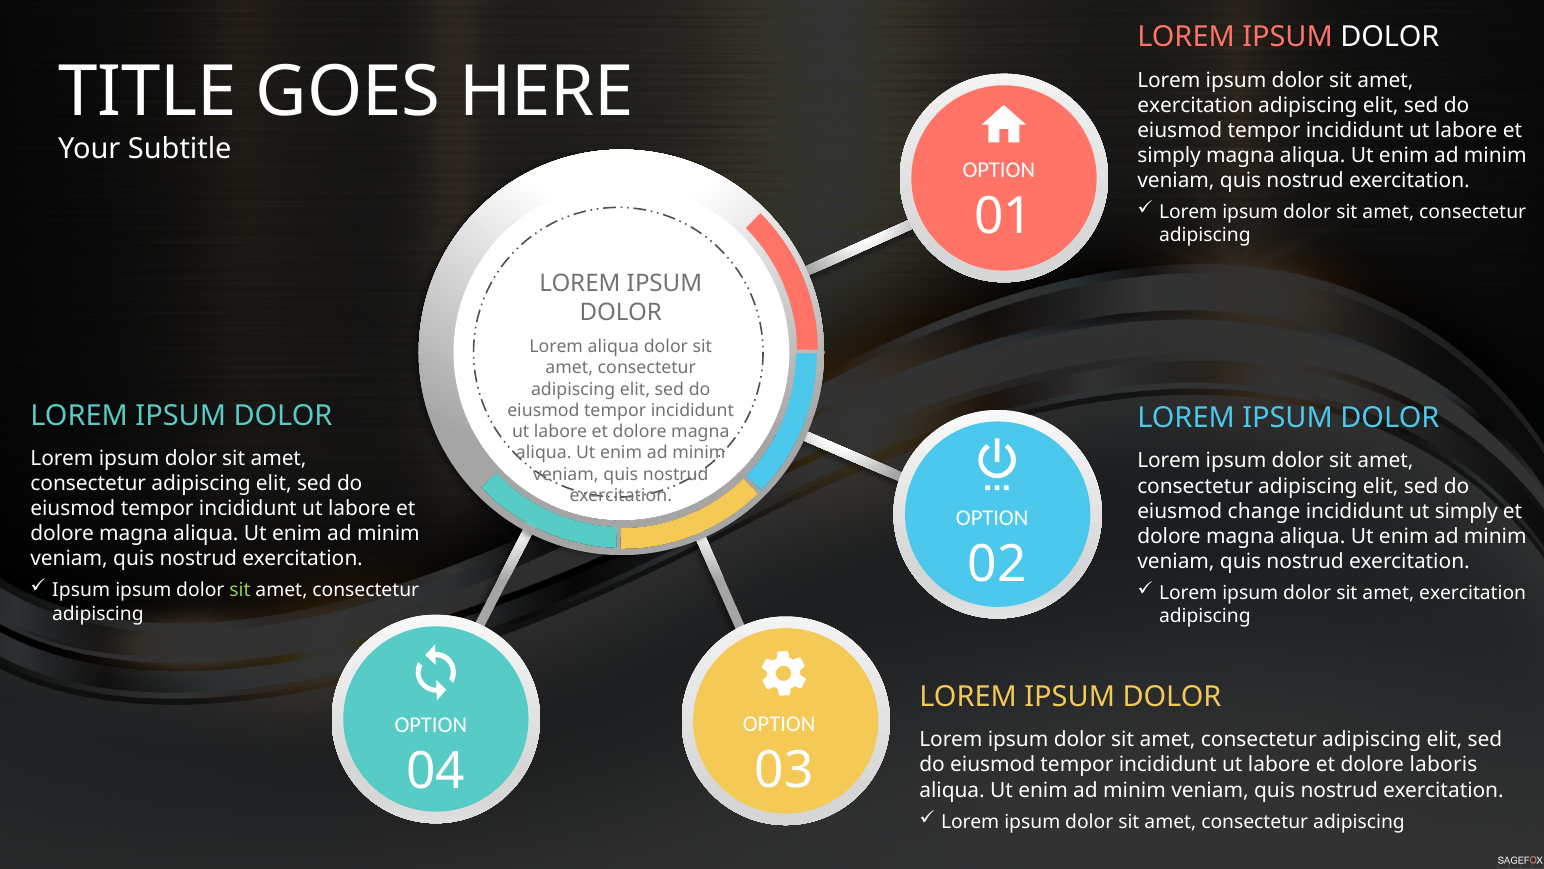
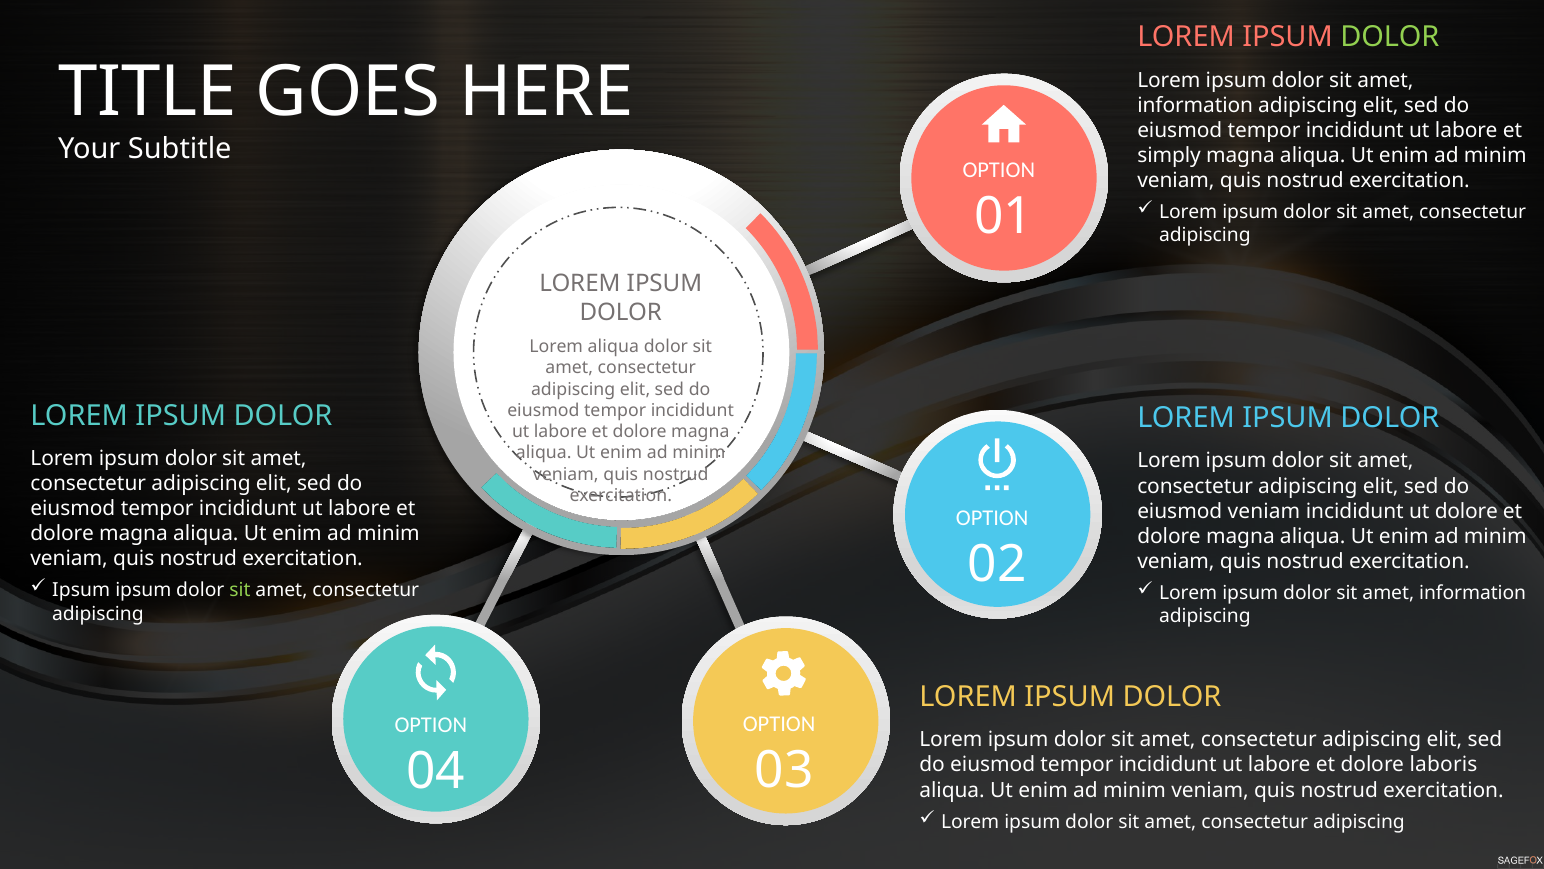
DOLOR colour: white -> light green (1390, 37)
exercitation: exercitation -> information (1195, 105)
eiusmod change: change -> veniam (1264, 511)
ut simply: simply -> dolore (1466, 511)
exercitation: exercitation -> information (1473, 593)
